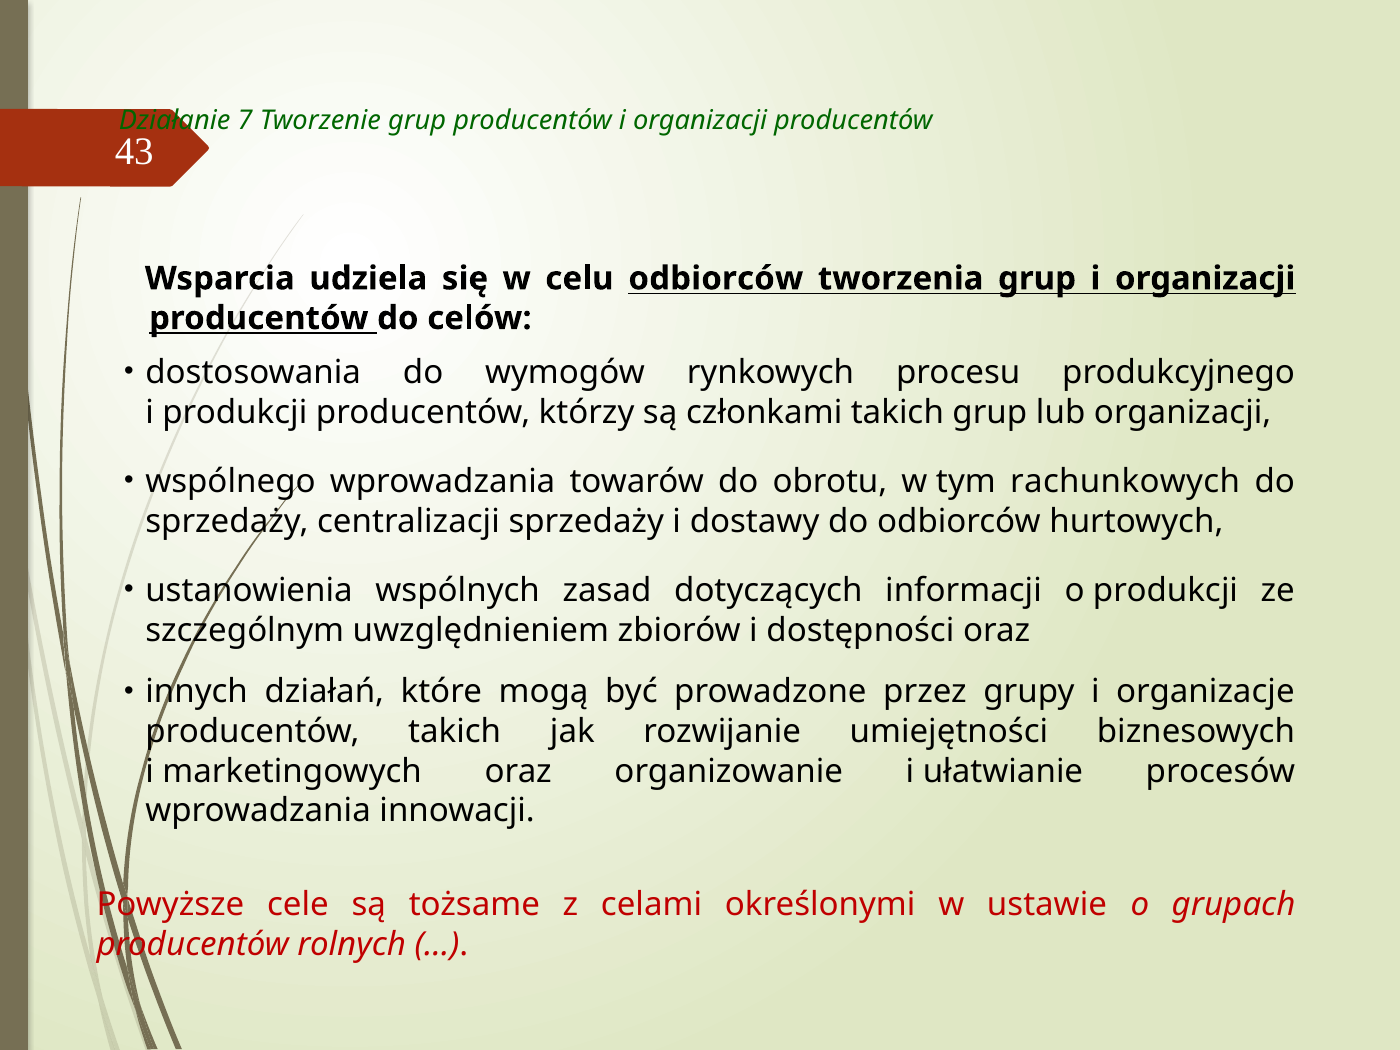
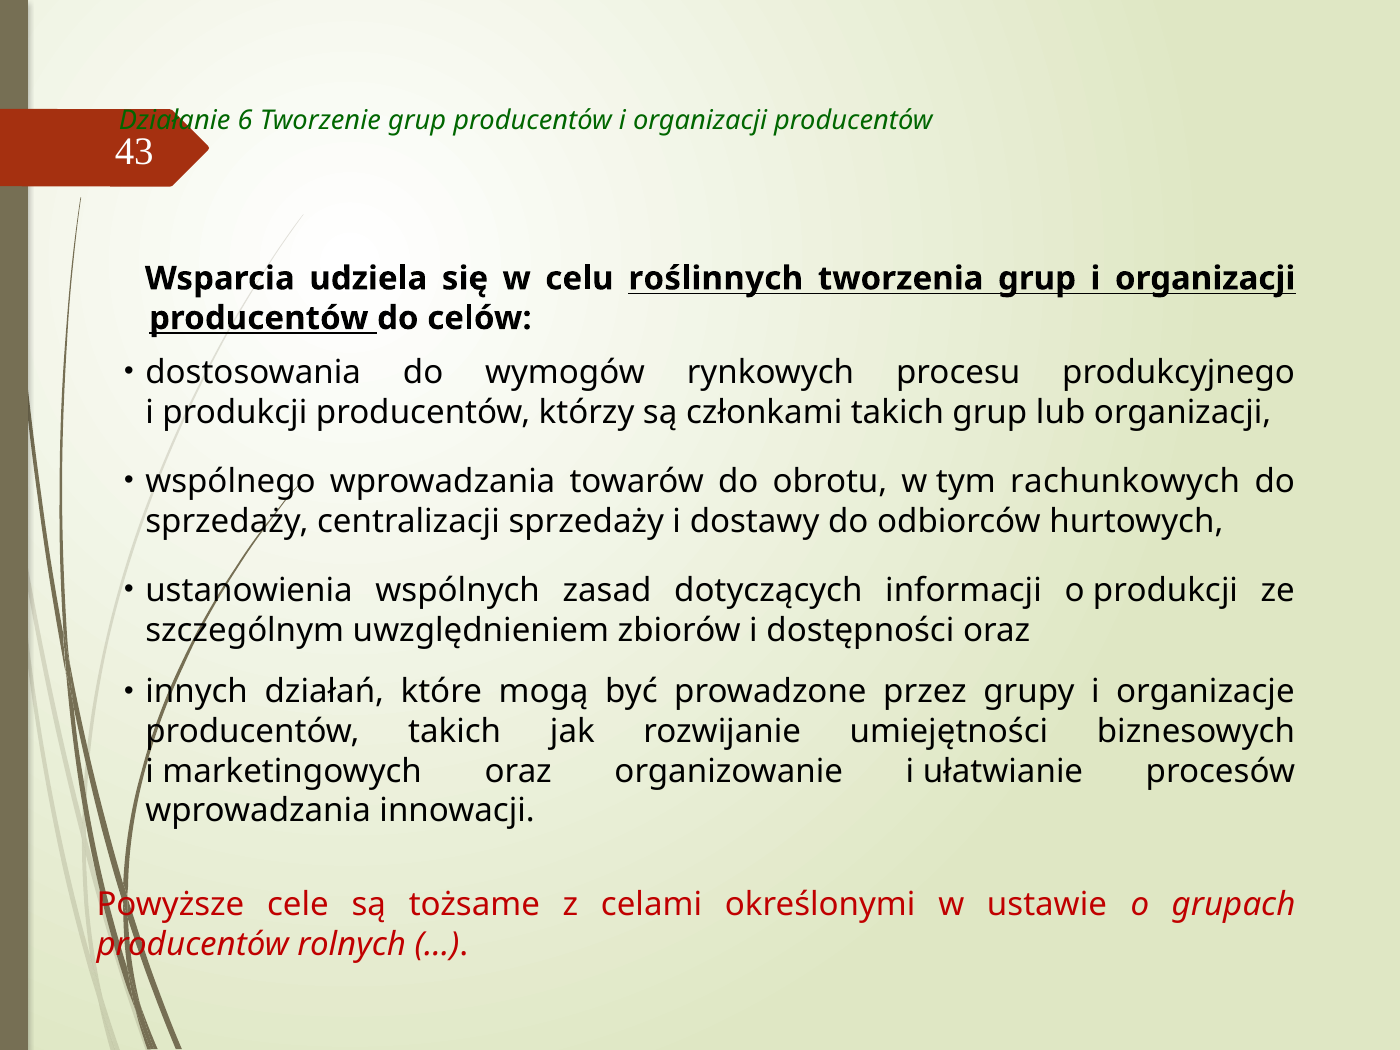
7: 7 -> 6 (245, 120)
celu odbiorców: odbiorców -> roślinnych (716, 279)
